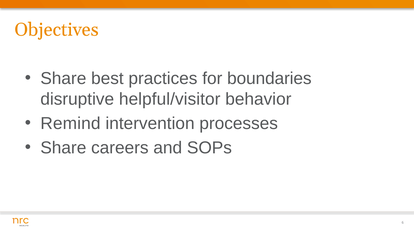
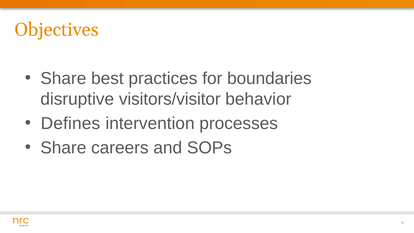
helpful/visitor: helpful/visitor -> visitors/visitor (170, 99)
Remind: Remind -> Defines (70, 124)
